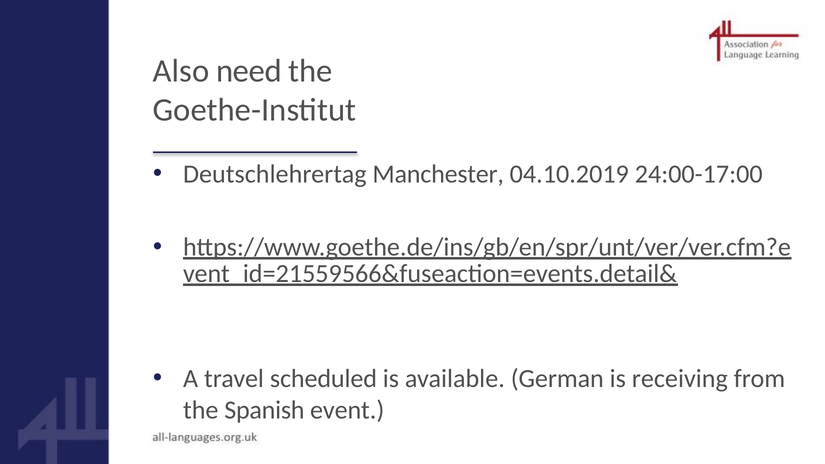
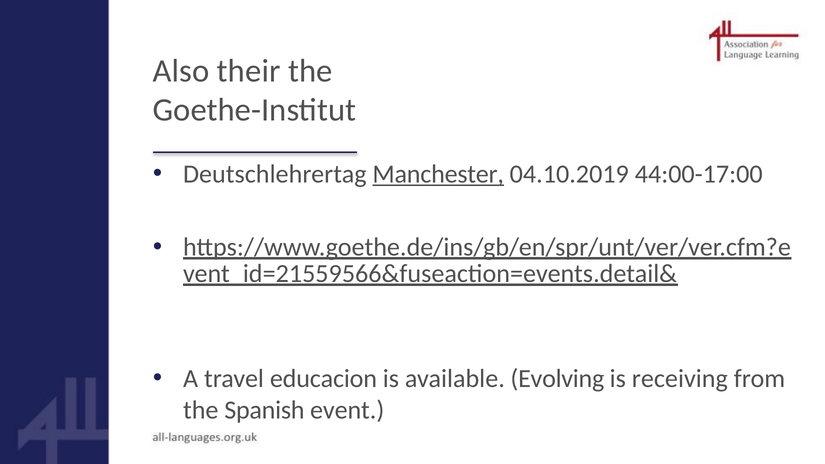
need: need -> their (249, 71)
Manchester underline: none -> present (438, 174)
24:00-17:00: 24:00-17:00 -> 44:00-17:00 (699, 174)
scheduled: scheduled -> educacion (323, 379)
German: German -> Evolving (557, 379)
